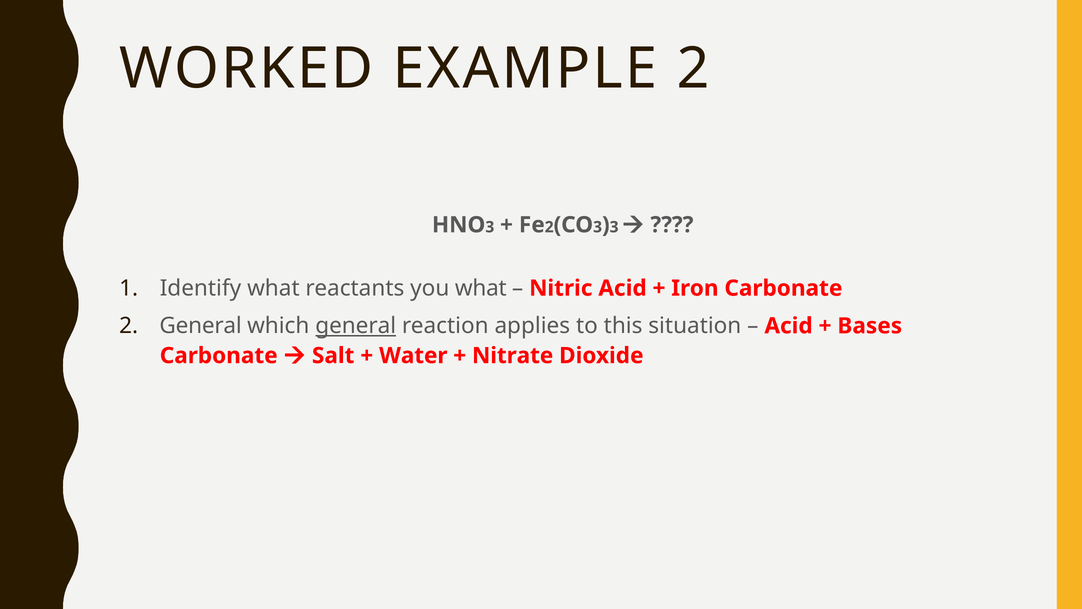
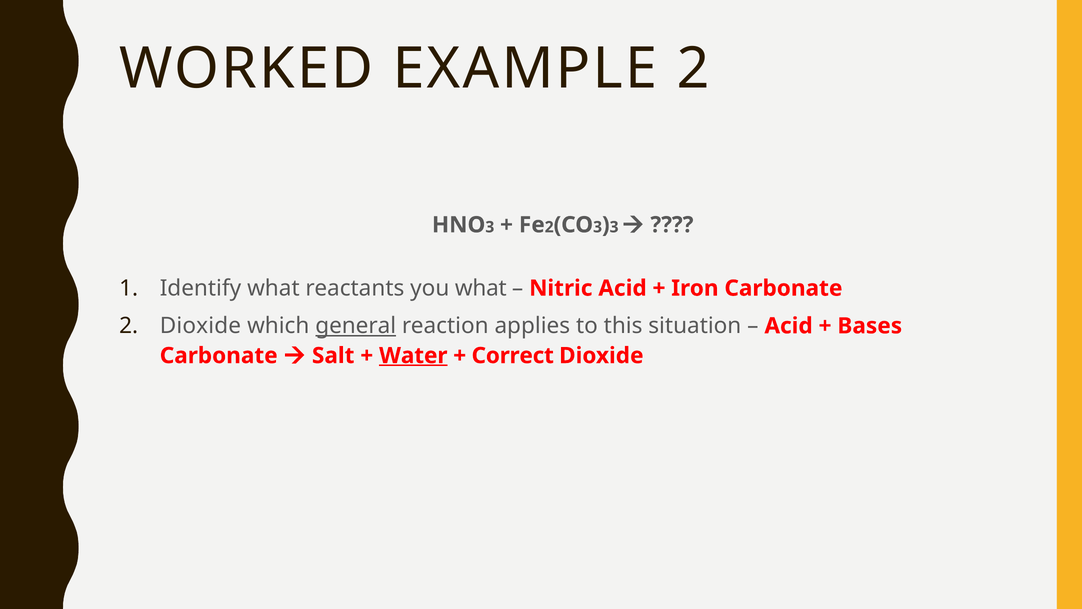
2 General: General -> Dioxide (200, 326)
Water underline: none -> present (413, 355)
Nitrate: Nitrate -> Correct (513, 355)
